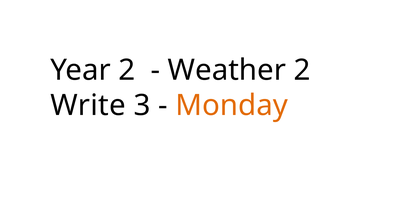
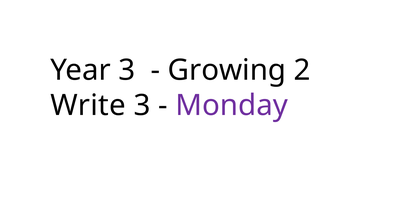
Year 2: 2 -> 3 (127, 70)
Weather: Weather -> Growing (227, 70)
Monday colour: orange -> purple (232, 106)
